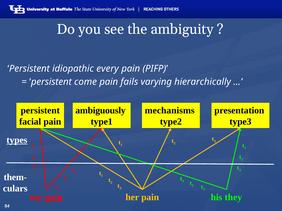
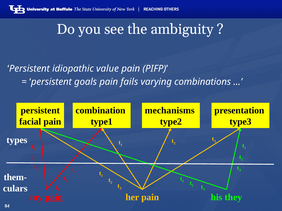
every: every -> value (108, 69)
come: come -> goals (86, 82)
hierarchically: hierarchically -> combinations (203, 82)
ambiguously: ambiguously -> combination (100, 111)
types underline: present -> none (17, 140)
